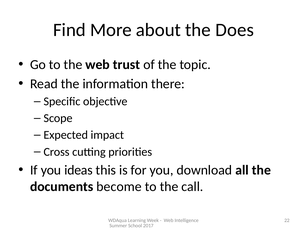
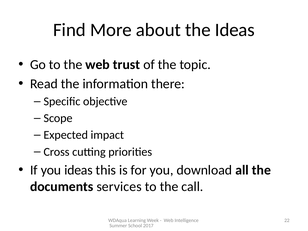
the Does: Does -> Ideas (235, 30)
become: become -> services (119, 187)
